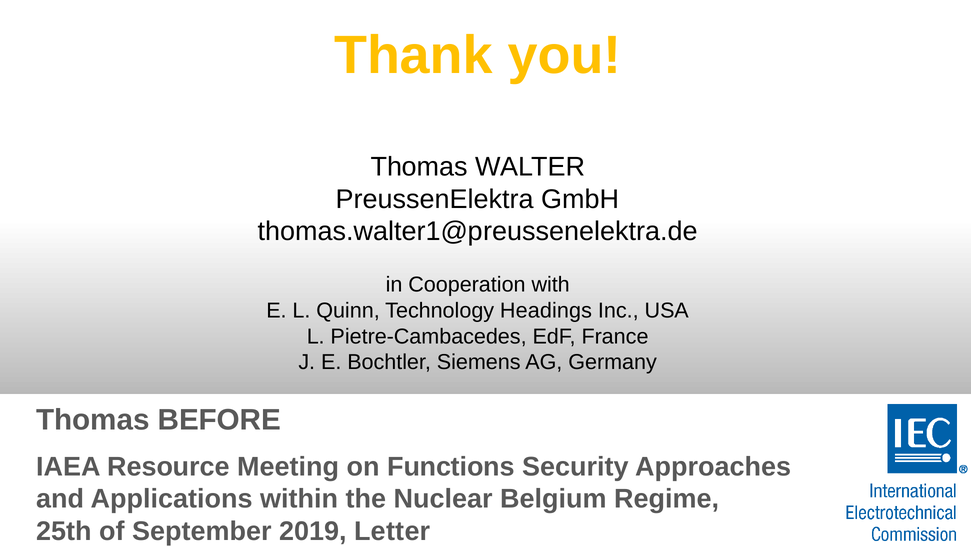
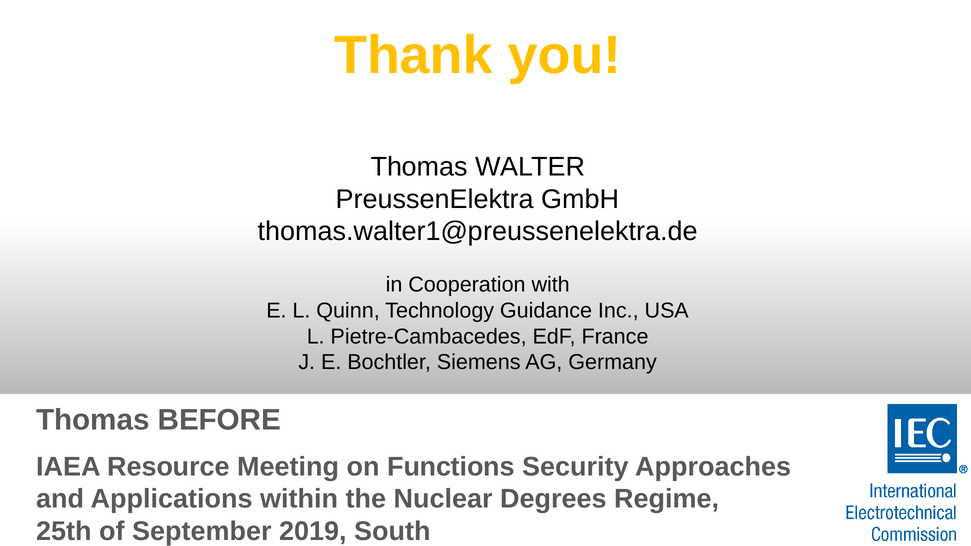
Headings: Headings -> Guidance (546, 311)
Belgium: Belgium -> Degrees (553, 499)
Letter: Letter -> South (392, 532)
